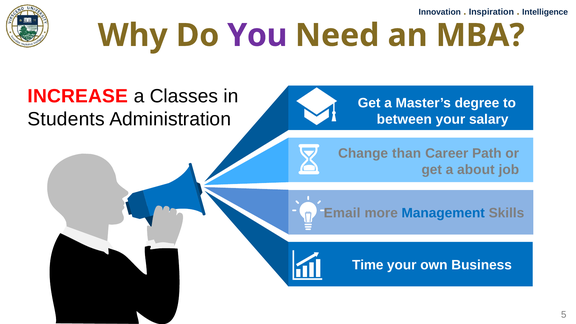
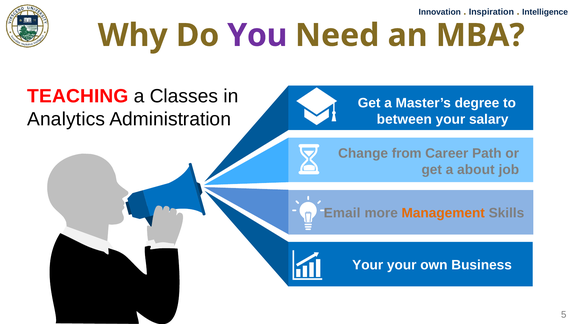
INCREASE: INCREASE -> TEACHING (78, 96)
Students: Students -> Analytics (66, 119)
than: than -> from (407, 153)
Management colour: blue -> orange (443, 213)
Time: Time -> Your (368, 265)
